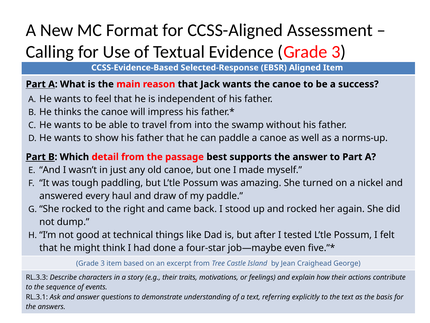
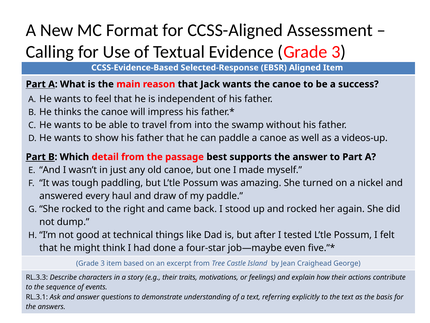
norms-up: norms-up -> videos-up (365, 138)
